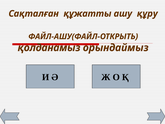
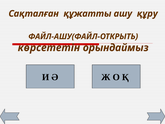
қолданамыз: қолданамыз -> көрсететін (49, 48)
